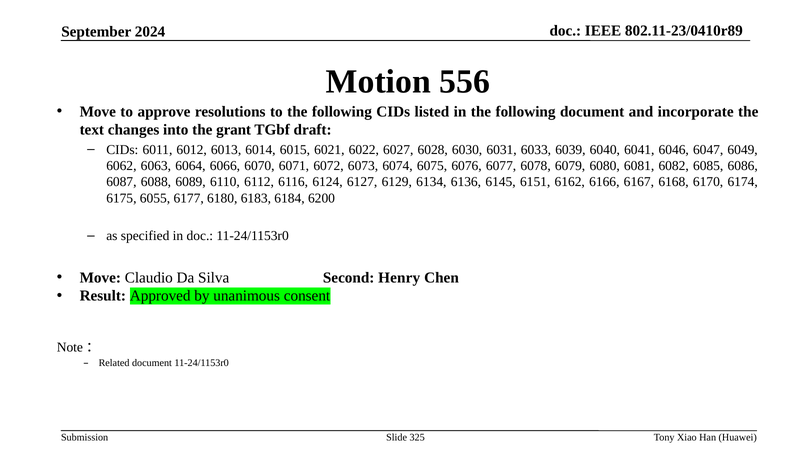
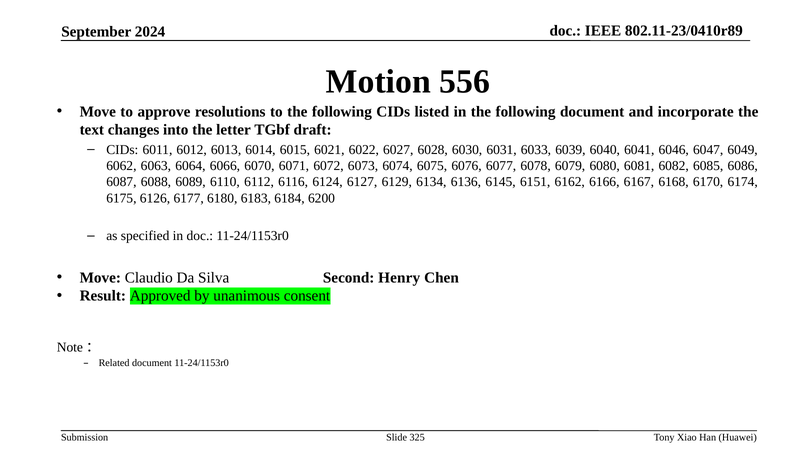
grant: grant -> letter (234, 130)
6055: 6055 -> 6126 (155, 198)
